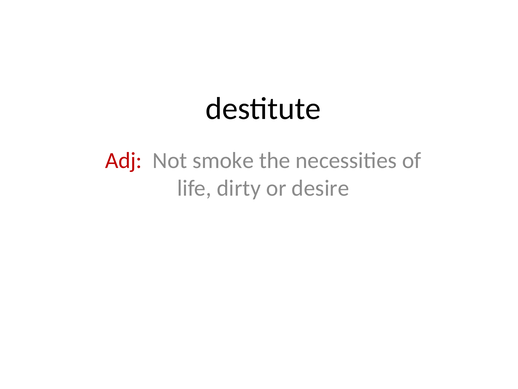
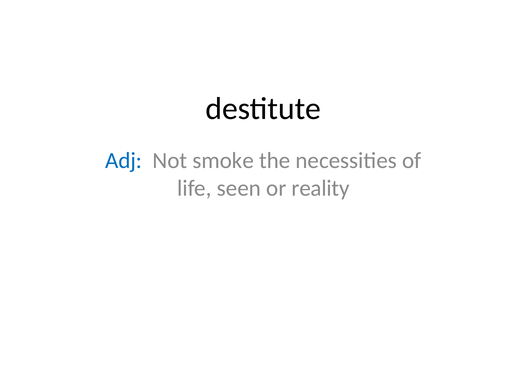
Adj colour: red -> blue (124, 160)
dirty: dirty -> seen (239, 188)
desire: desire -> reality (321, 188)
